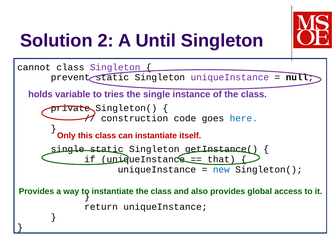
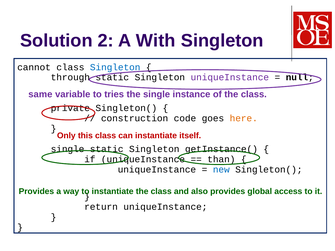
Until: Until -> With (156, 41)
Singleton colour: purple -> blue (115, 67)
prevent: prevent -> through (70, 77)
holds: holds -> same (40, 94)
here colour: blue -> orange (244, 118)
that: that -> than (221, 159)
